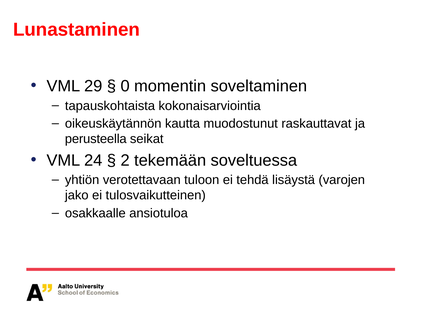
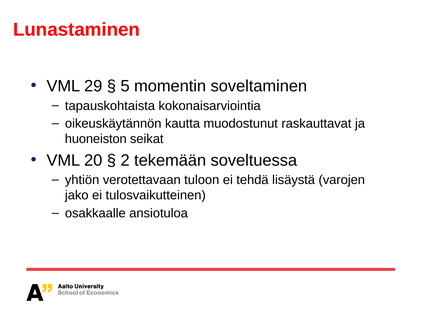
0: 0 -> 5 (125, 86)
perusteella: perusteella -> huoneiston (96, 139)
24: 24 -> 20 (93, 161)
